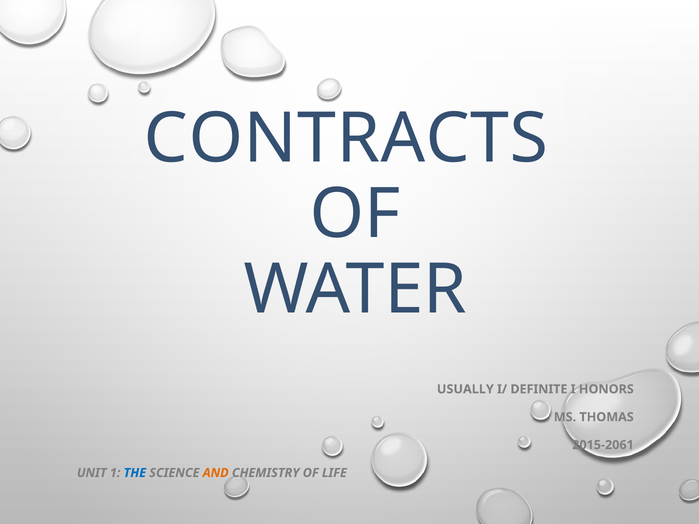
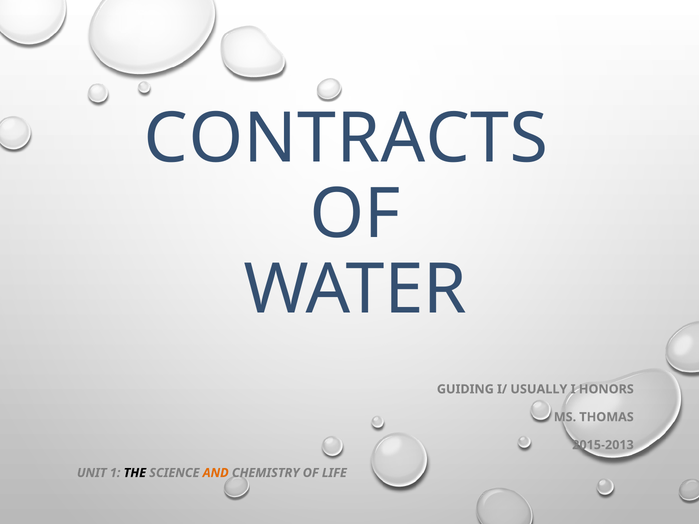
USUALLY: USUALLY -> GUIDING (465, 389)
DEFINITE: DEFINITE -> USUALLY (539, 389)
2015-2061: 2015-2061 -> 2015-2013 (603, 445)
THE colour: blue -> black (135, 473)
